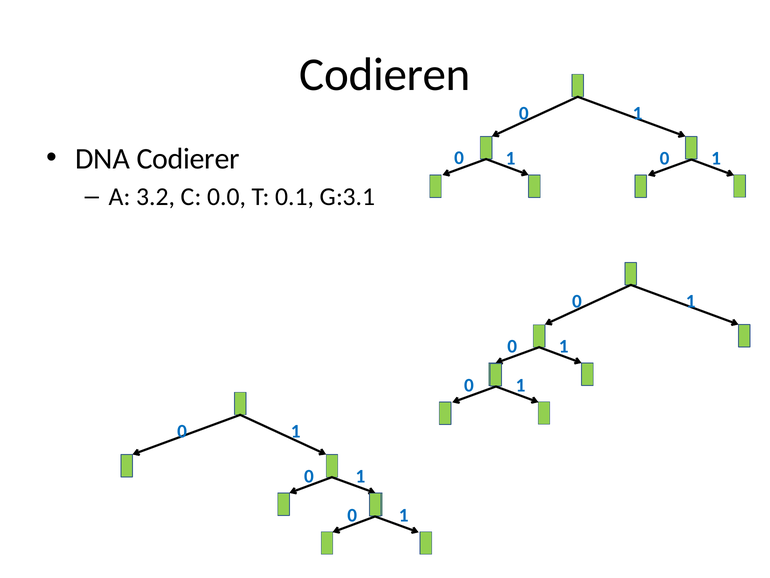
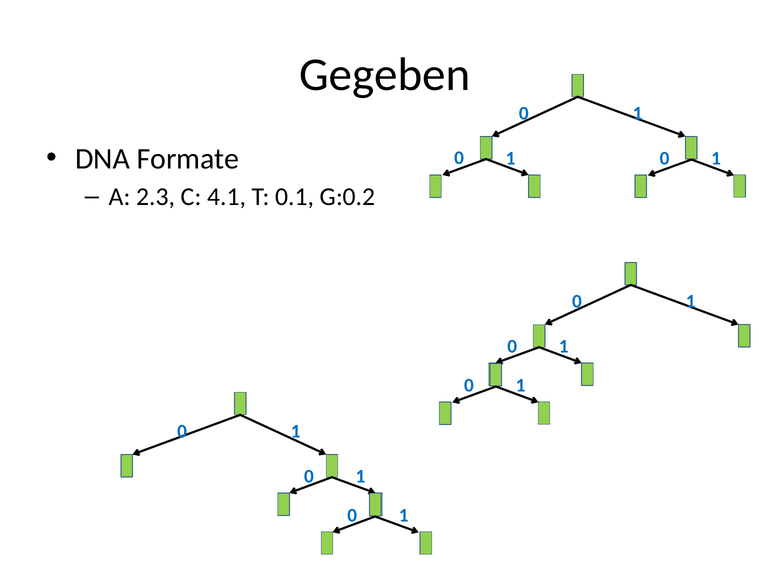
Codieren: Codieren -> Gegeben (385, 75)
Codierer: Codierer -> Formate (188, 159)
3.2: 3.2 -> 2.3 (156, 197)
0.0: 0.0 -> 4.1 (227, 197)
G:3.1: G:3.1 -> G:0.2 (348, 197)
